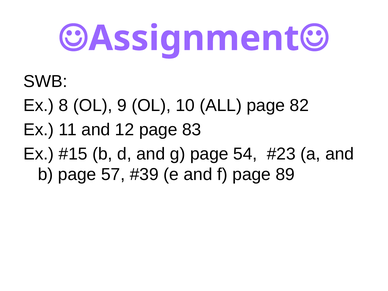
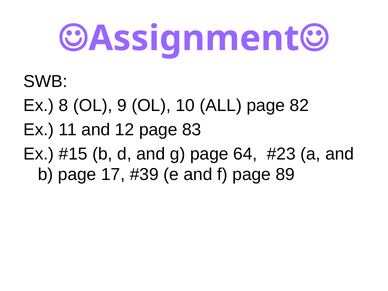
54: 54 -> 64 (245, 154)
57: 57 -> 17 (113, 175)
